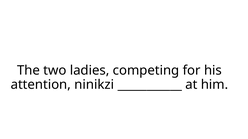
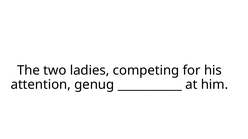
ninikzi: ninikzi -> genug (94, 85)
